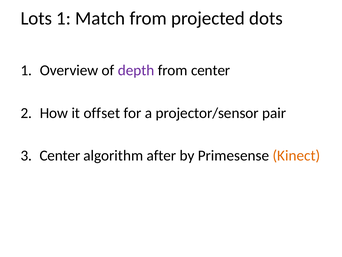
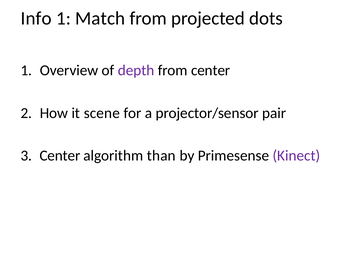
Lots: Lots -> Info (36, 18)
offset: offset -> scene (102, 113)
after: after -> than (161, 155)
Kinect colour: orange -> purple (296, 155)
